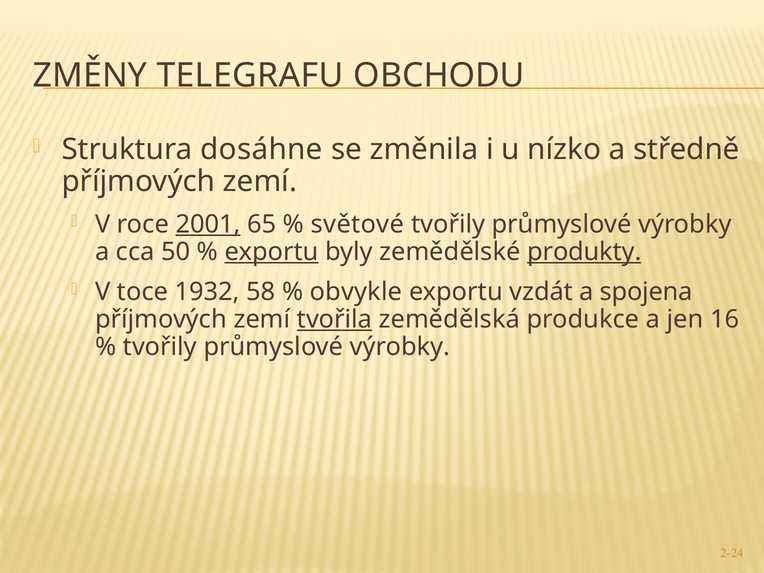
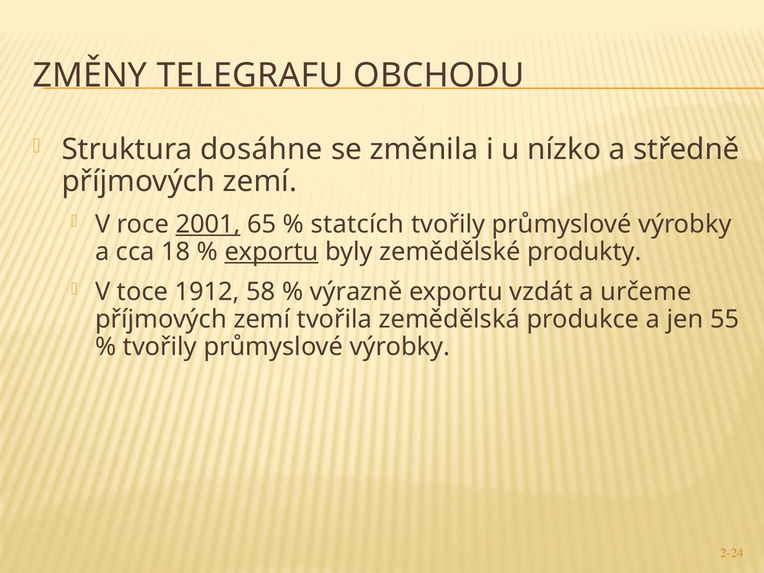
světové: světové -> statcích (357, 224)
50: 50 -> 18 (176, 252)
produkty underline: present -> none (584, 252)
1932: 1932 -> 1912 (207, 292)
obvykle: obvykle -> výrazně (356, 292)
spojena: spojena -> určeme (646, 292)
tvořila underline: present -> none (335, 319)
16: 16 -> 55 (725, 319)
